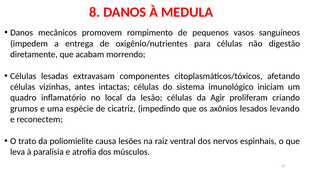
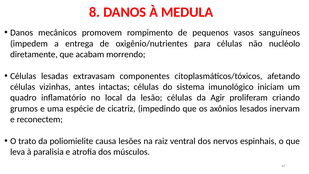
digestão: digestão -> nucléolo (284, 44)
levando: levando -> inervam (285, 108)
